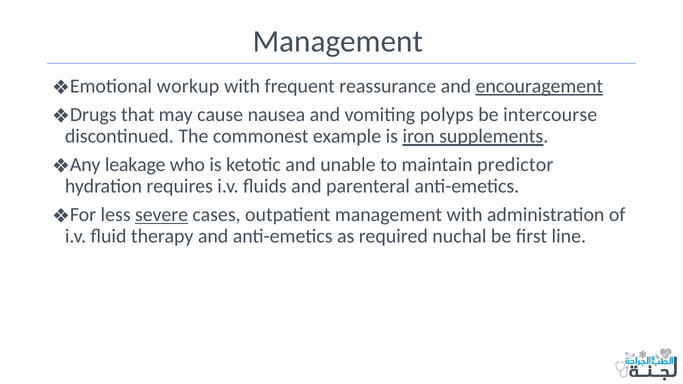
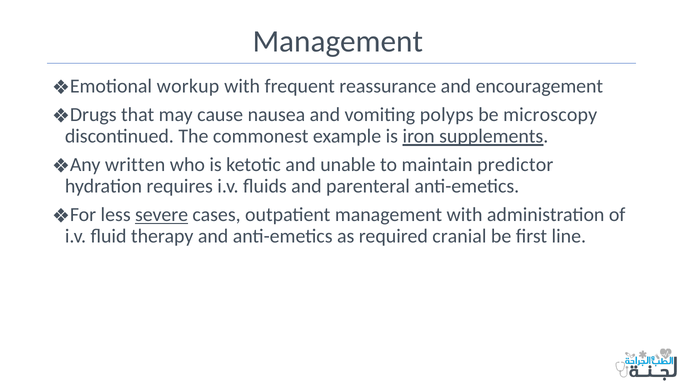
encouragement underline: present -> none (539, 86)
intercourse: intercourse -> microscopy (550, 115)
leakage: leakage -> written (135, 165)
nuchal: nuchal -> cranial (459, 236)
